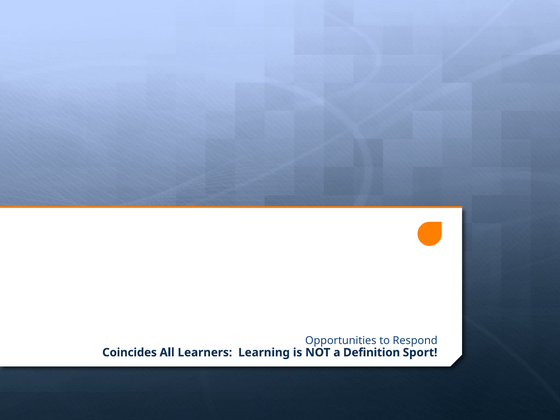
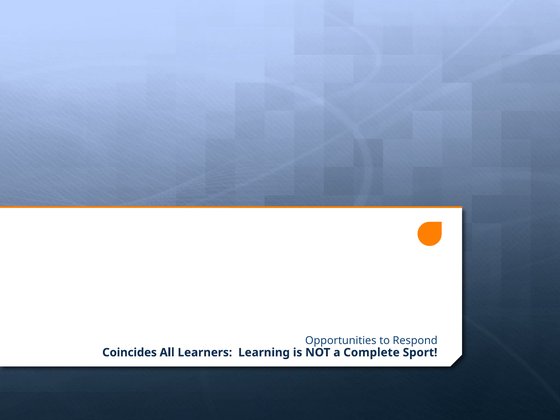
Definition: Definition -> Complete (372, 353)
